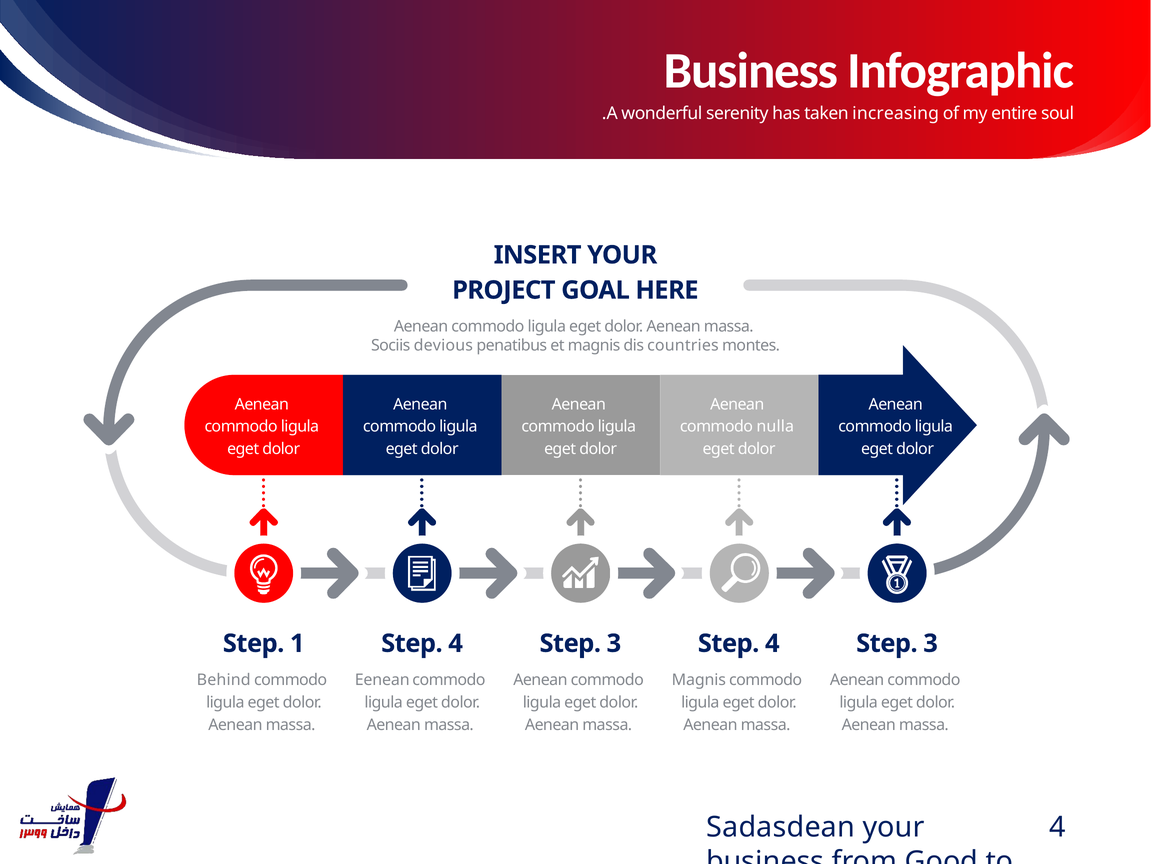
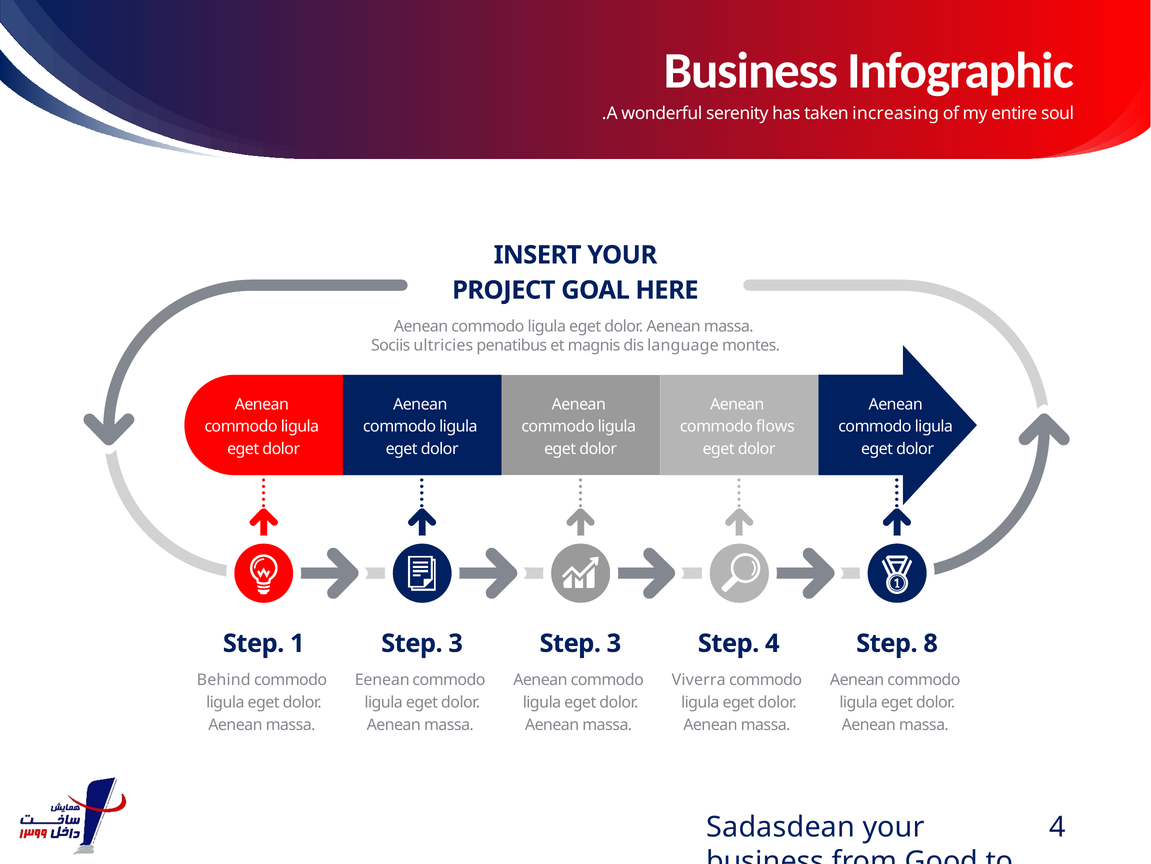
devious: devious -> ultricies (443, 345)
countries: countries -> language (683, 345)
nulla: nulla -> flows (775, 426)
4: 4 -> 3 (456, 643)
3: 3 -> 8 (931, 643)
Magnis: Magnis -> Viverra (699, 680)
